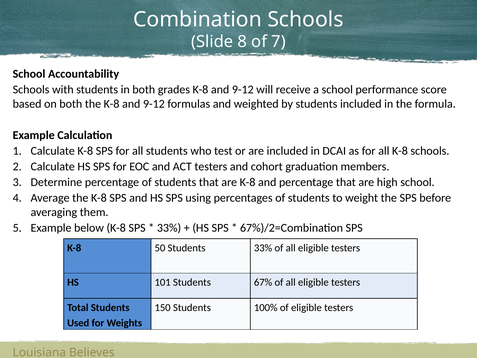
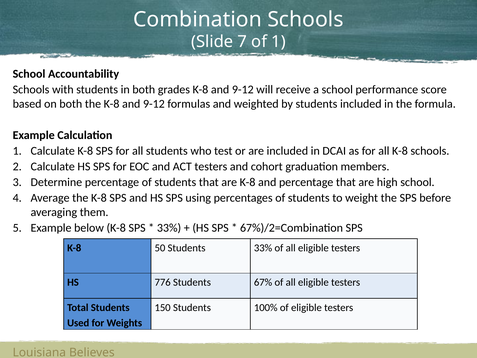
8: 8 -> 7 (242, 42)
of 7: 7 -> 1 (279, 42)
101: 101 -> 776 (163, 282)
